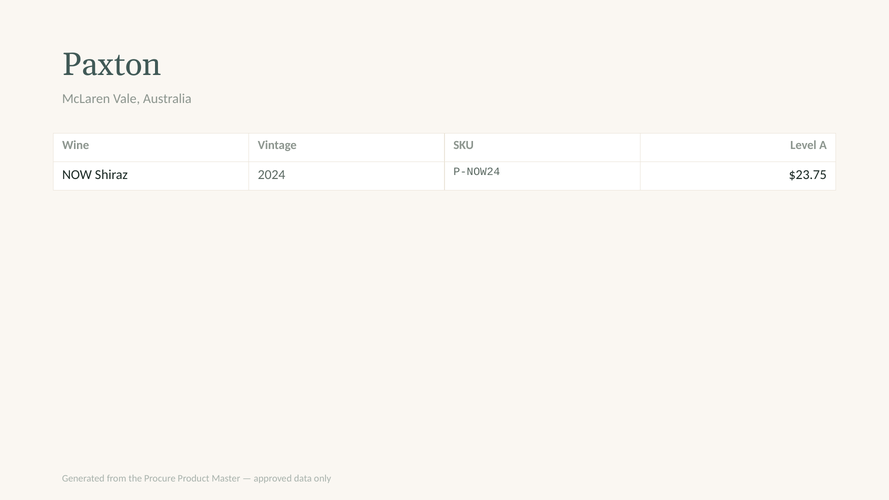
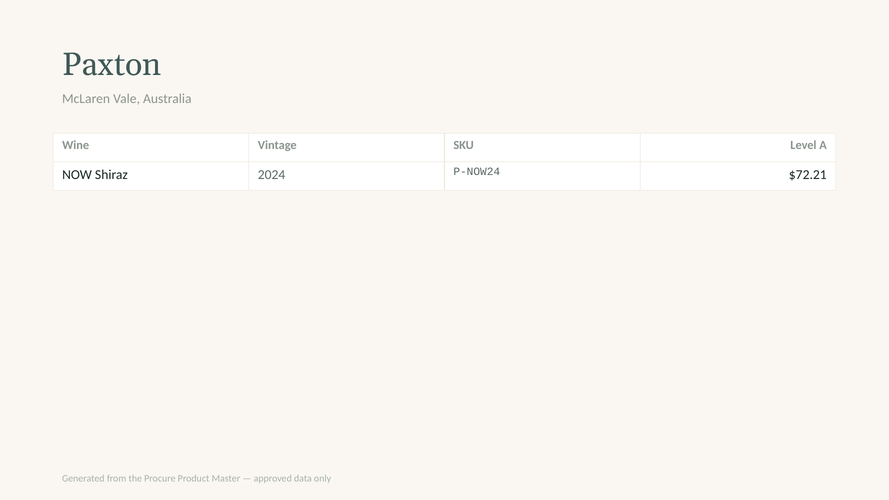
$23.75: $23.75 -> $72.21 (808, 175)
